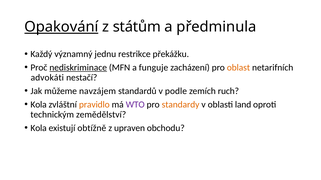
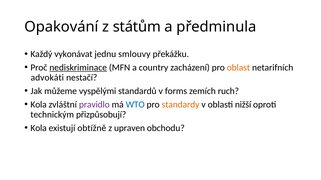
Opakování underline: present -> none (61, 27)
významný: významný -> vykonávat (73, 54)
restrikce: restrikce -> smlouvy (134, 54)
funguje: funguje -> country (154, 68)
navzájem: navzájem -> vyspělými (98, 91)
podle: podle -> forms (176, 91)
pravidlo colour: orange -> purple (94, 105)
WTO colour: purple -> blue (135, 105)
land: land -> nižší (243, 105)
zemědělství: zemědělství -> přizpůsobují (101, 115)
